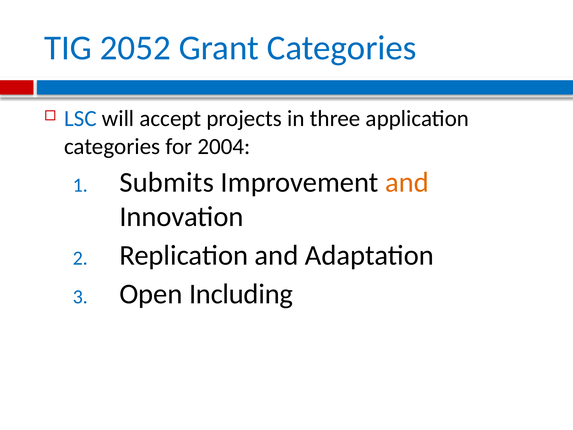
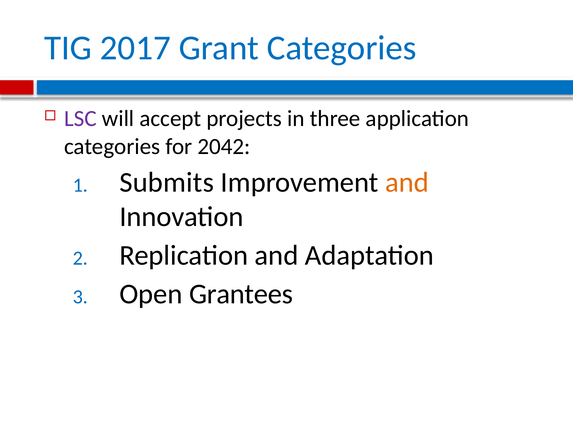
2052: 2052 -> 2017 (135, 48)
LSC colour: blue -> purple (80, 119)
2004: 2004 -> 2042 (224, 146)
Including: Including -> Grantees (241, 294)
